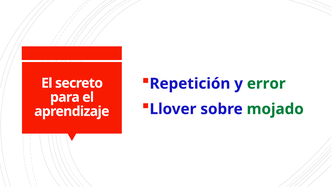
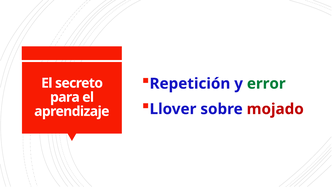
mojado colour: green -> red (275, 109)
